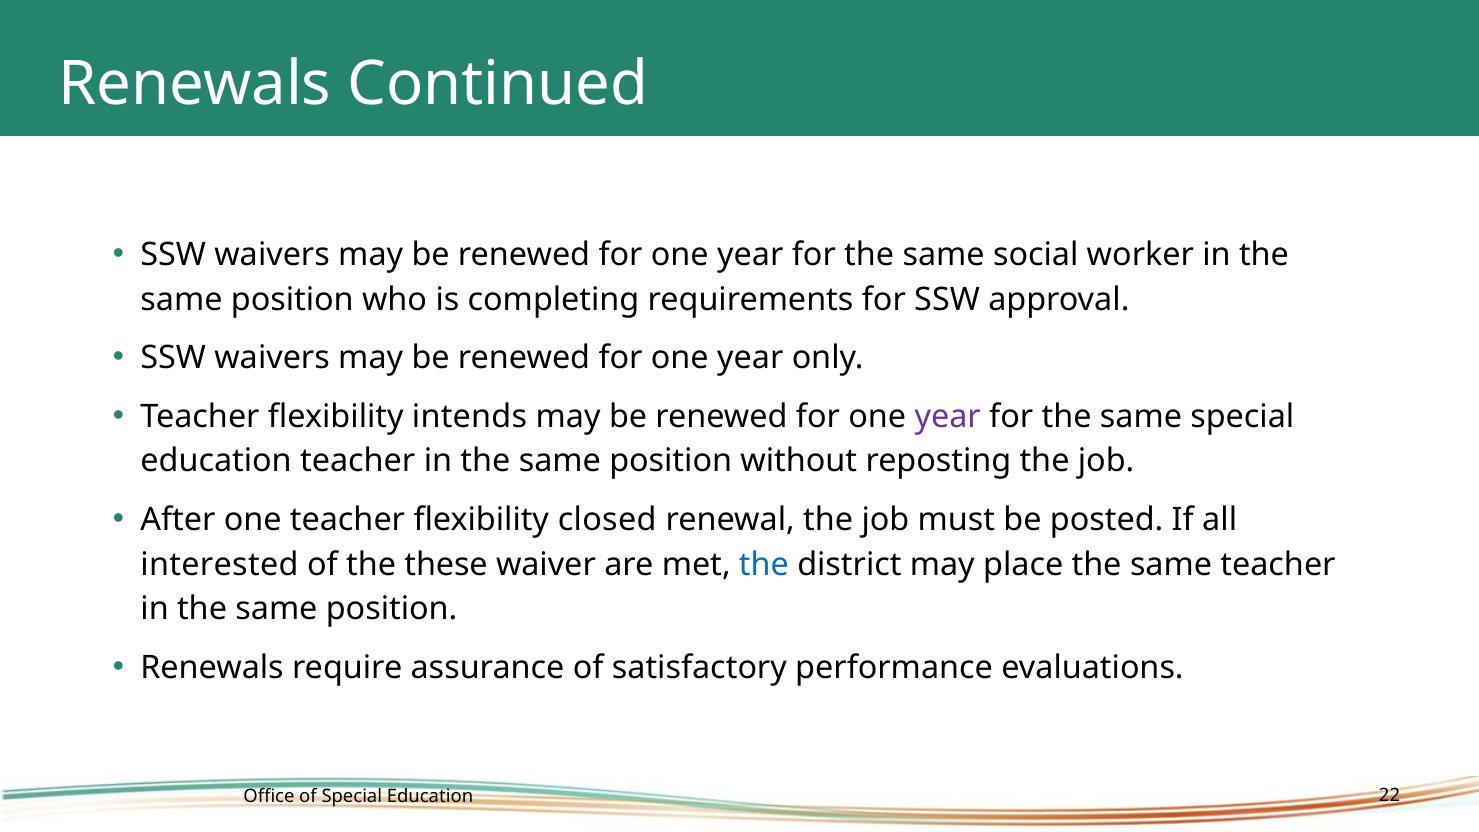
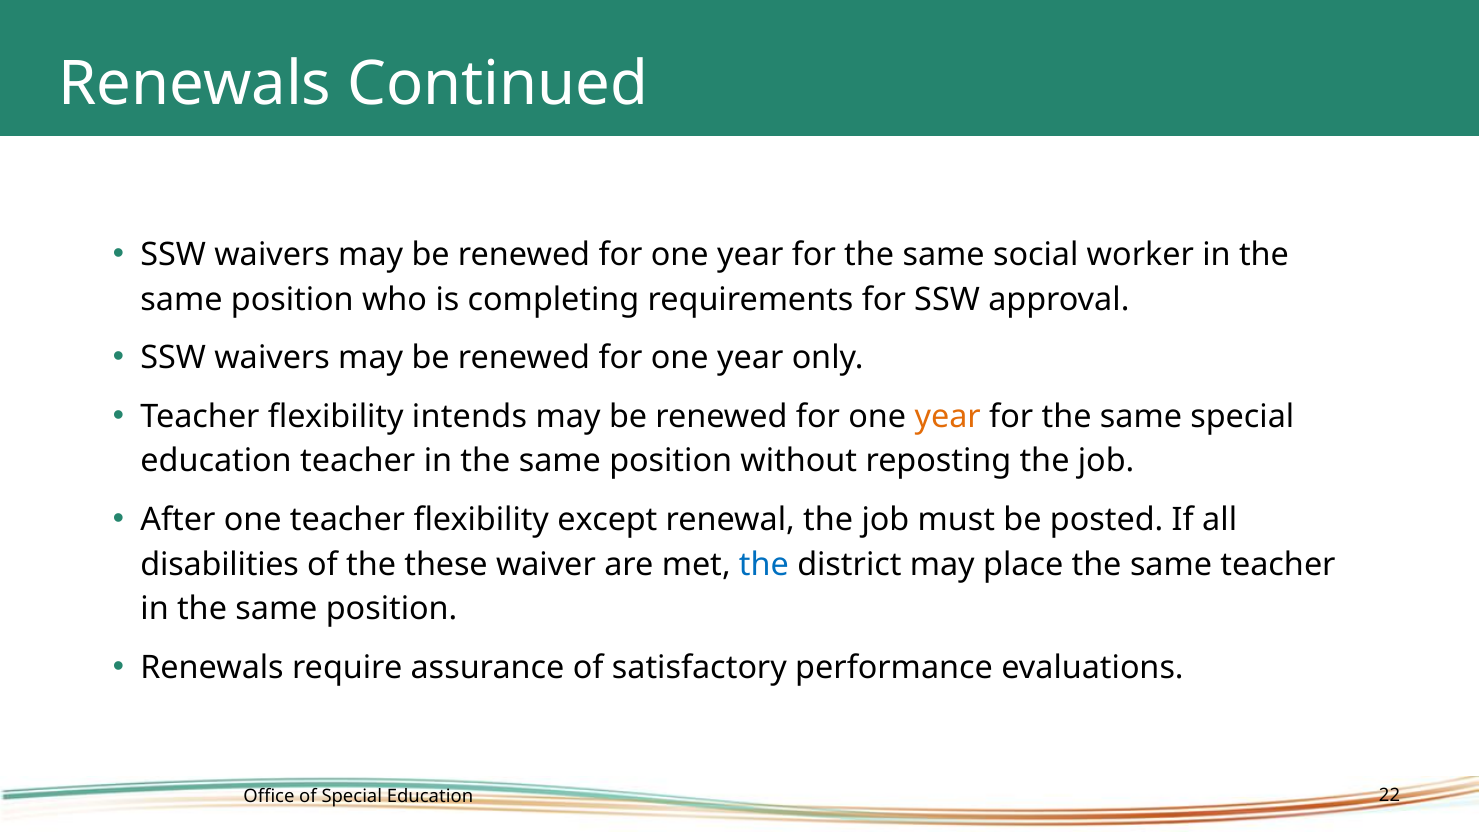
year colour: purple -> orange (948, 416)
closed: closed -> except (607, 520)
interested: interested -> disabilities (220, 564)
